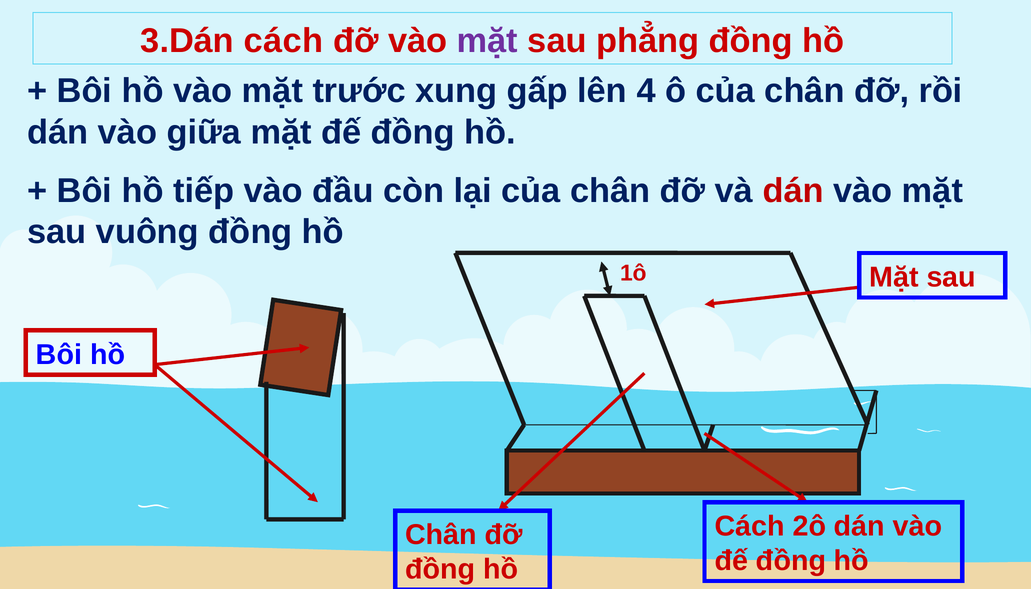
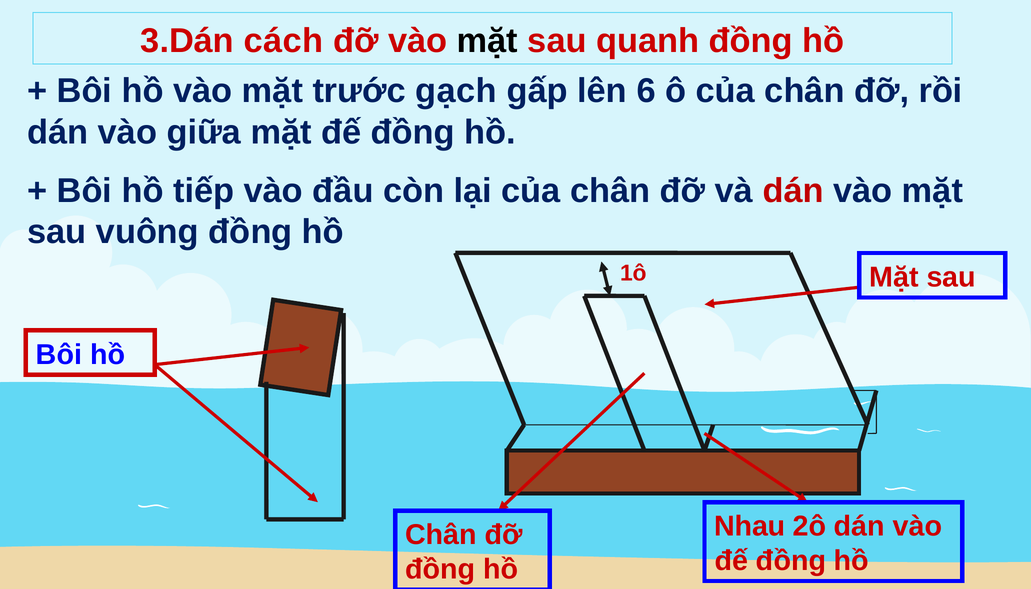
mặt colour: purple -> black (487, 41)
phẳng: phẳng -> quanh (648, 41)
xung: xung -> gạch (456, 91)
4: 4 -> 6 (646, 91)
Cách: Cách -> Nhau (750, 526)
